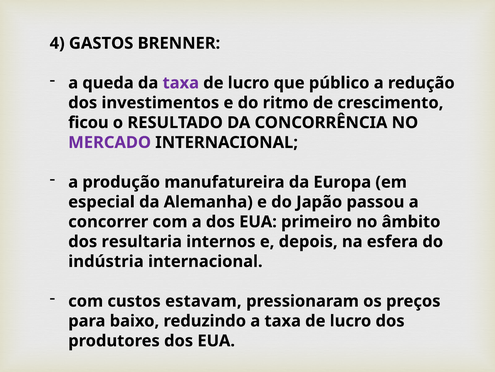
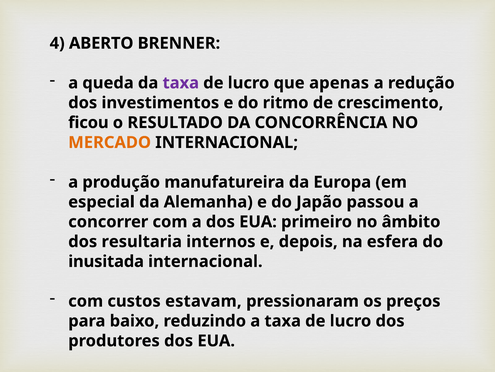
GASTOS: GASTOS -> ABERTO (101, 43)
público: público -> apenas (339, 83)
MERCADO colour: purple -> orange (110, 142)
indústria: indústria -> inusitada (106, 261)
